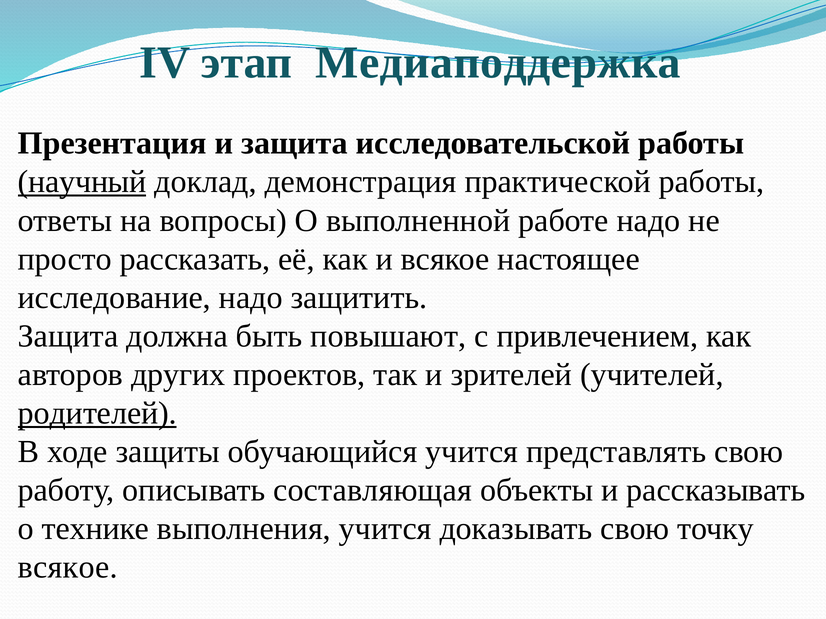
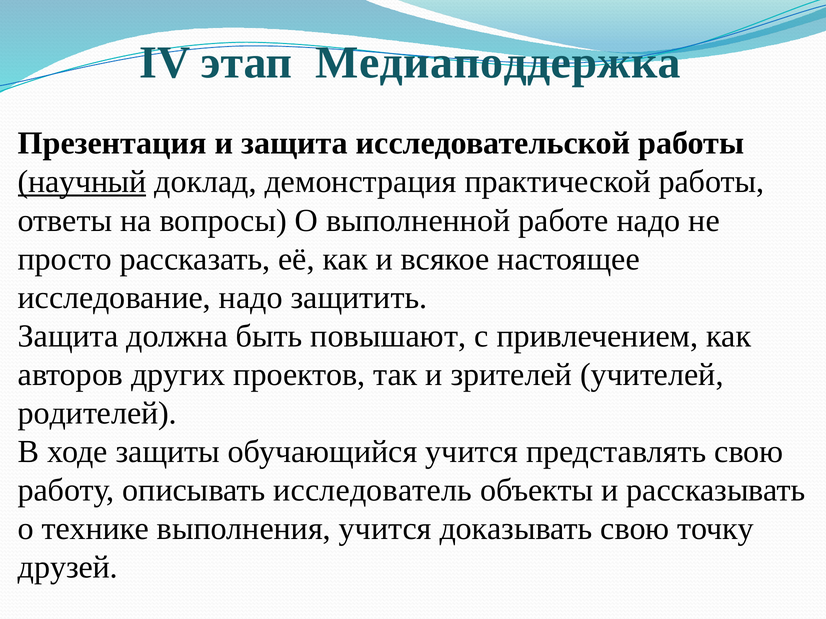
родителей underline: present -> none (97, 413)
составляющая: составляющая -> исследователь (373, 491)
всякое: всякое -> друзей (68, 568)
